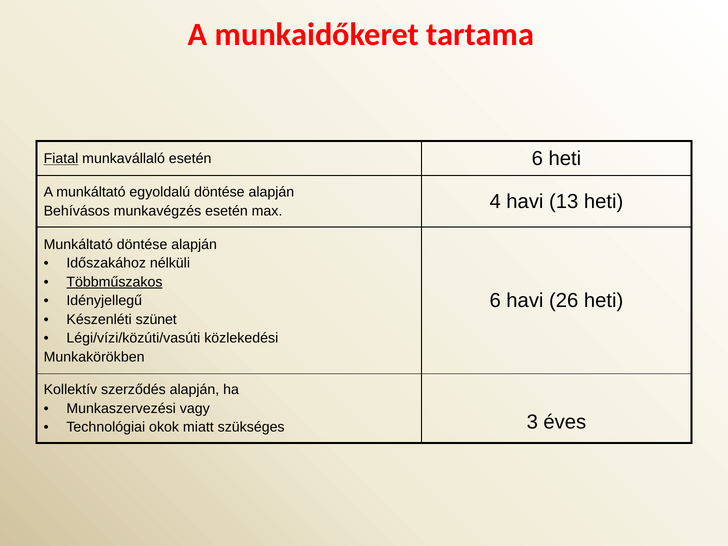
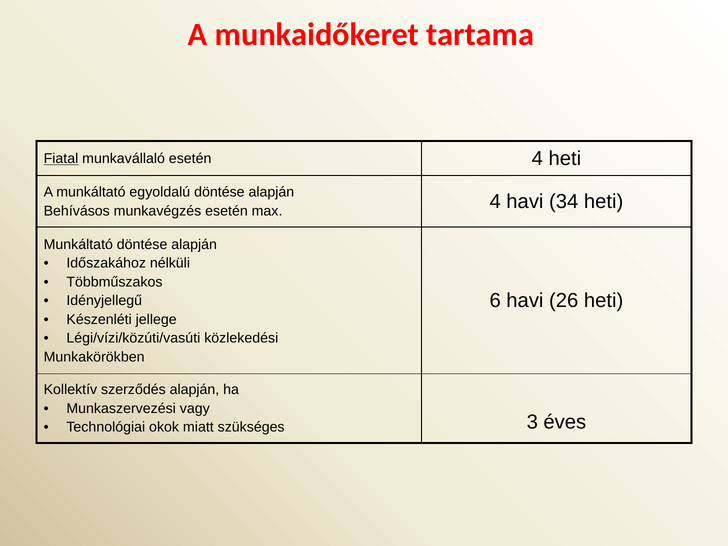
esetén 6: 6 -> 4 (537, 159)
13: 13 -> 34 (564, 202)
Többműszakos underline: present -> none (114, 282)
szünet: szünet -> jellege (156, 319)
